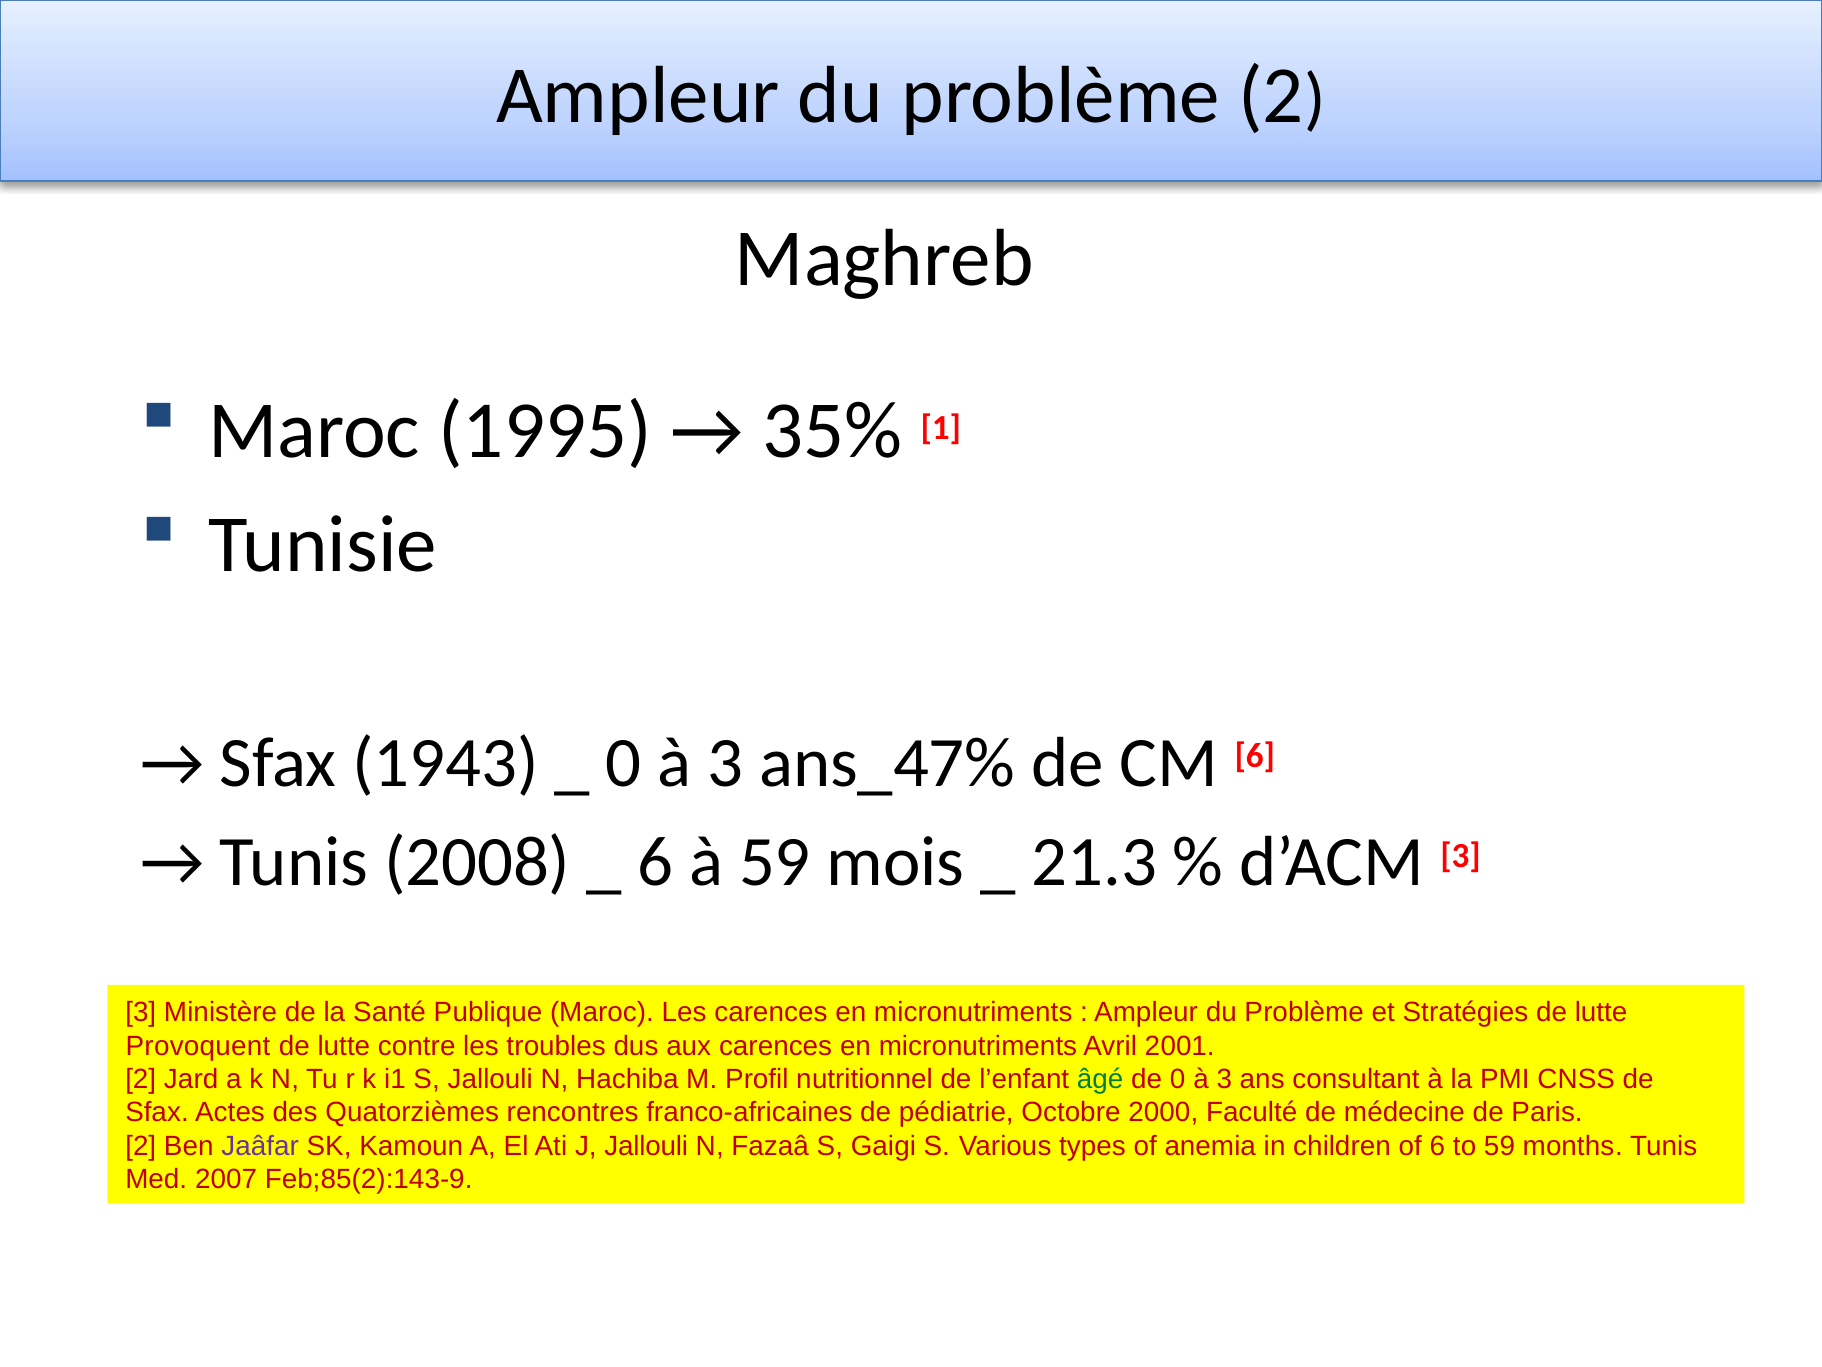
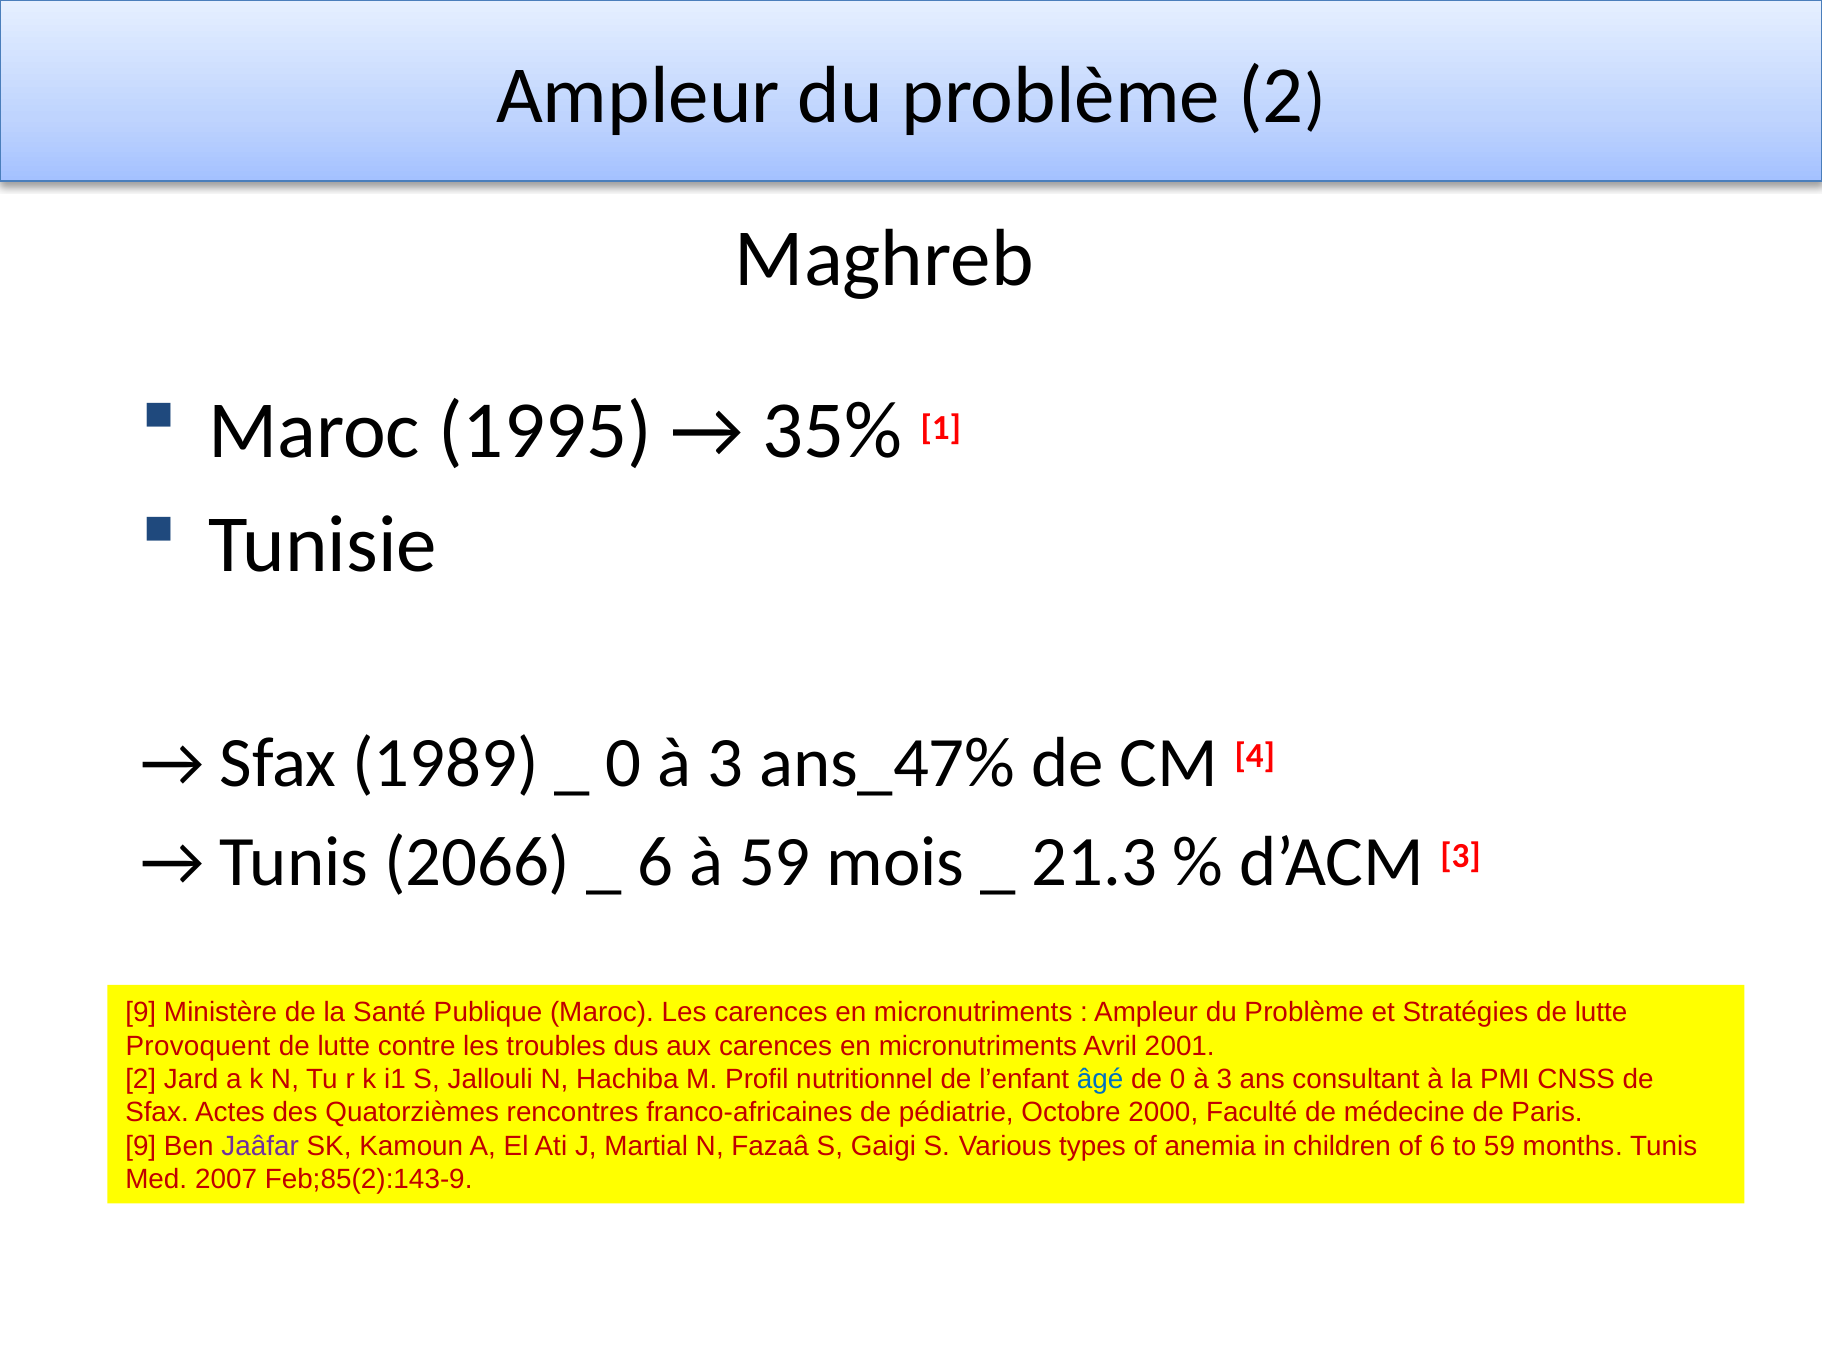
1943: 1943 -> 1989 (445, 762)
CM 6: 6 -> 4 (1255, 756)
2008: 2008 -> 2066 (477, 862)
3: 3 -> 9 (141, 1012)
âgé colour: green -> blue (1100, 1079)
2: 2 -> 9 (141, 1146)
J Jallouli: Jallouli -> Martial (646, 1146)
